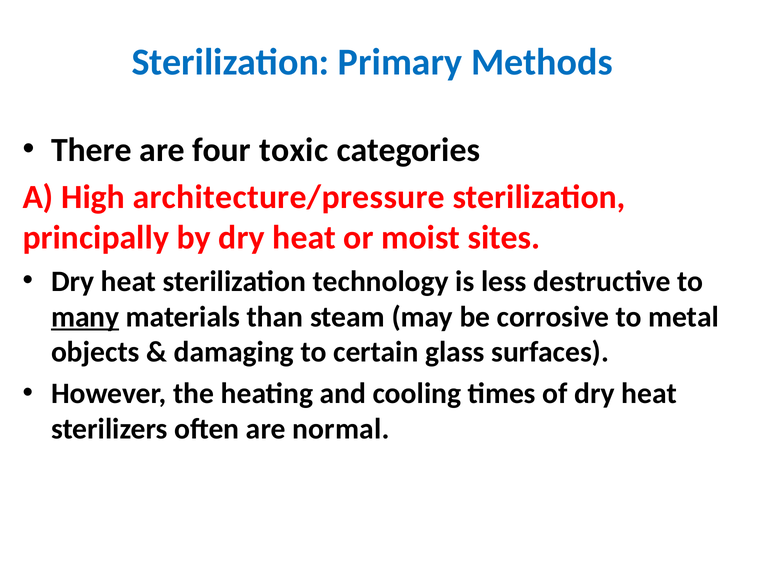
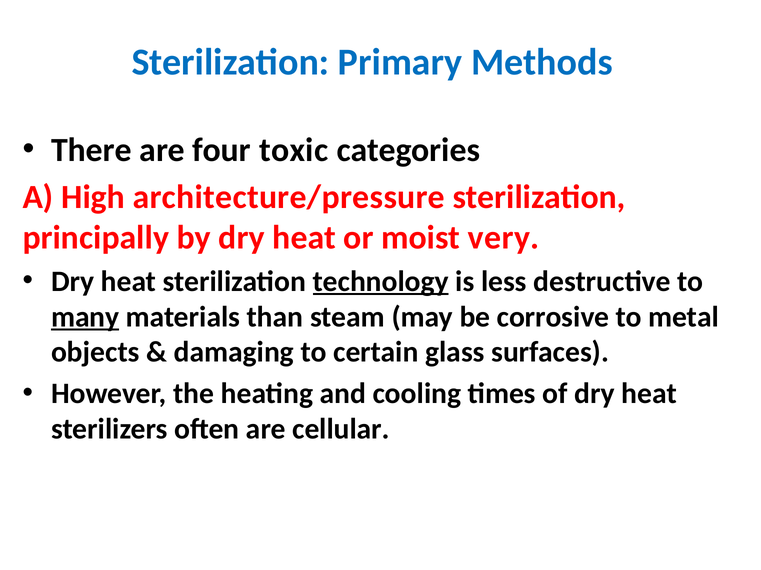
sites: sites -> very (504, 238)
technology underline: none -> present (381, 282)
normal: normal -> cellular (341, 429)
